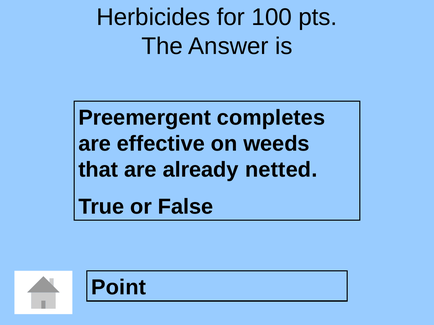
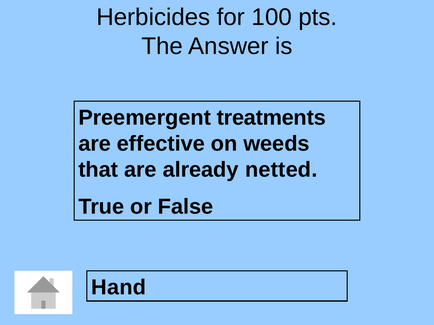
completes: completes -> treatments (271, 118)
Point: Point -> Hand (119, 288)
